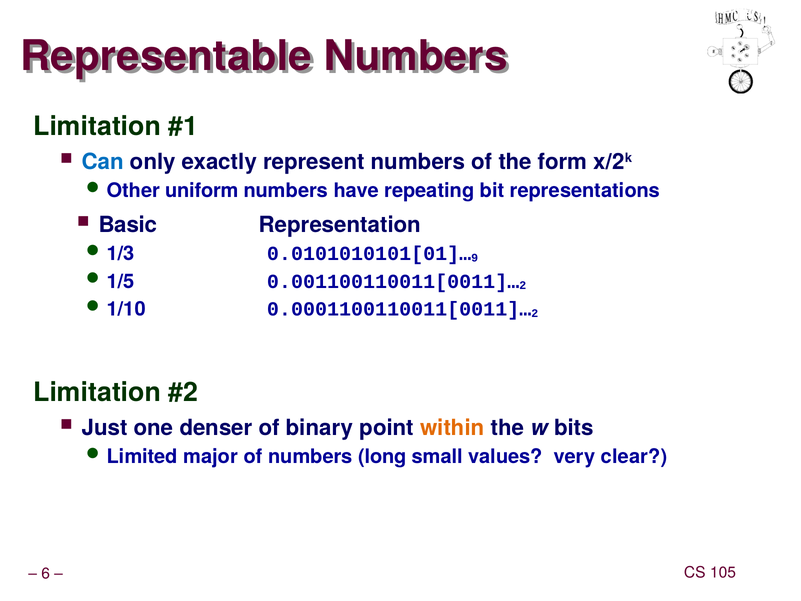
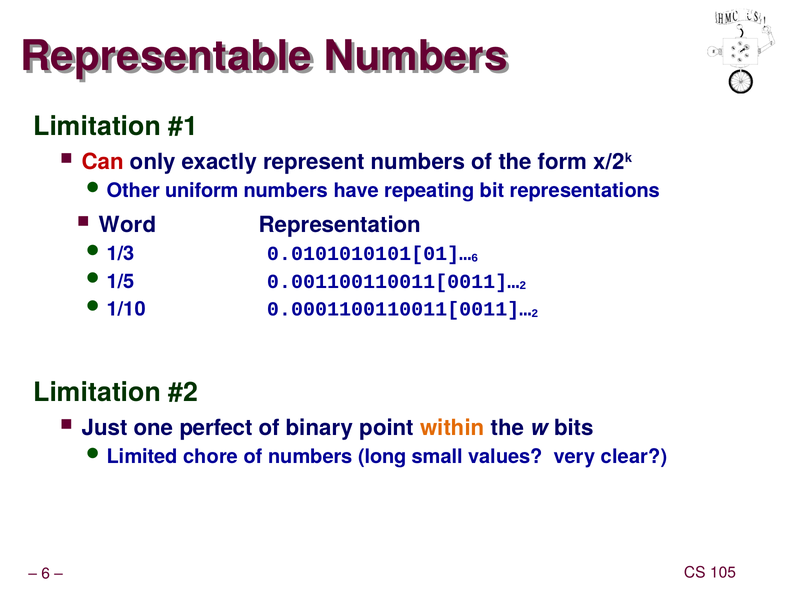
Can colour: blue -> red (103, 162)
Basic: Basic -> Word (128, 225)
9: 9 -> 6 (475, 258)
denser: denser -> perfect (216, 428)
major: major -> chore (211, 457)
